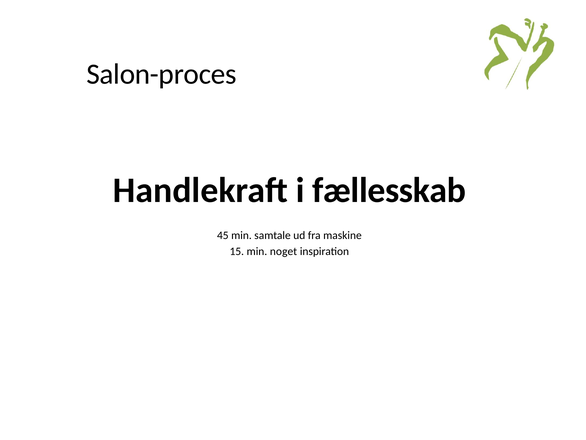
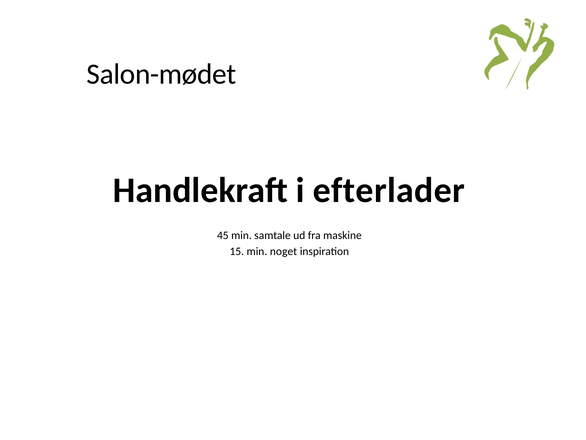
Salon-proces: Salon-proces -> Salon-mødet (161, 74)
fællesskab: fællesskab -> efterlader (389, 190)
